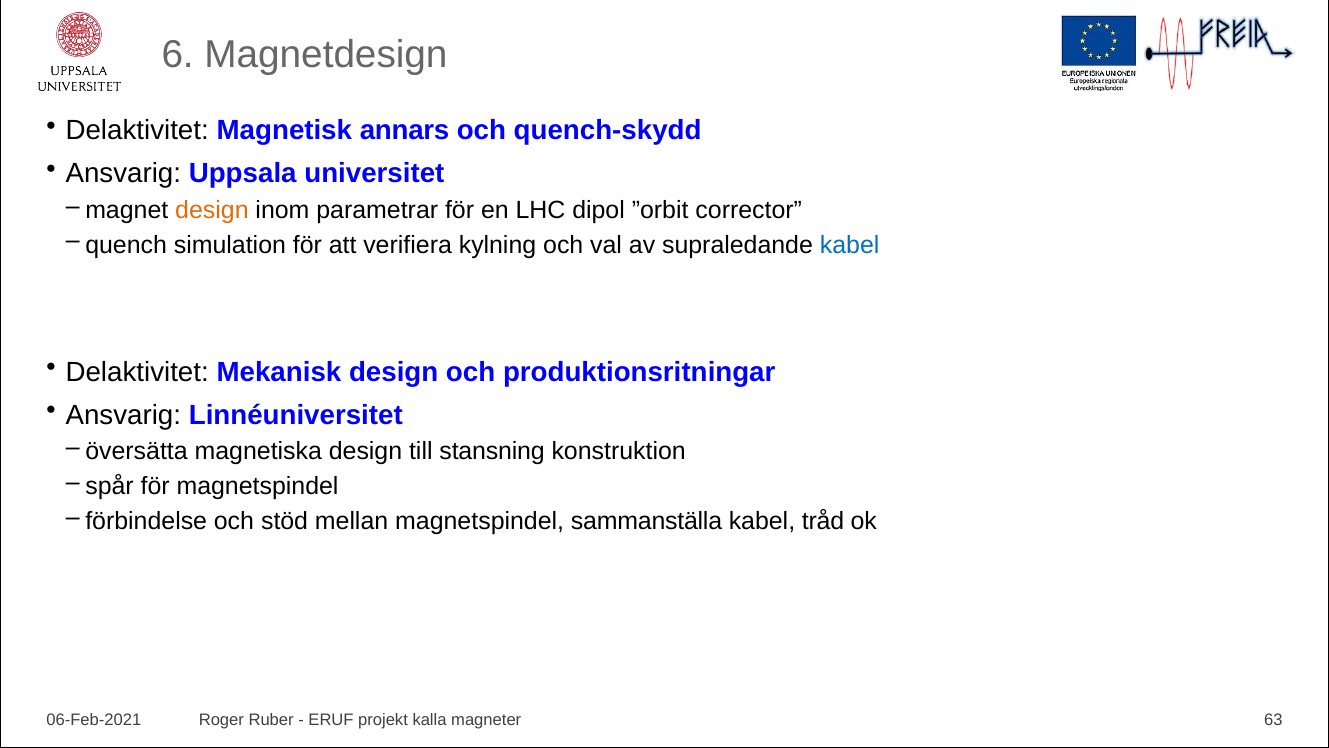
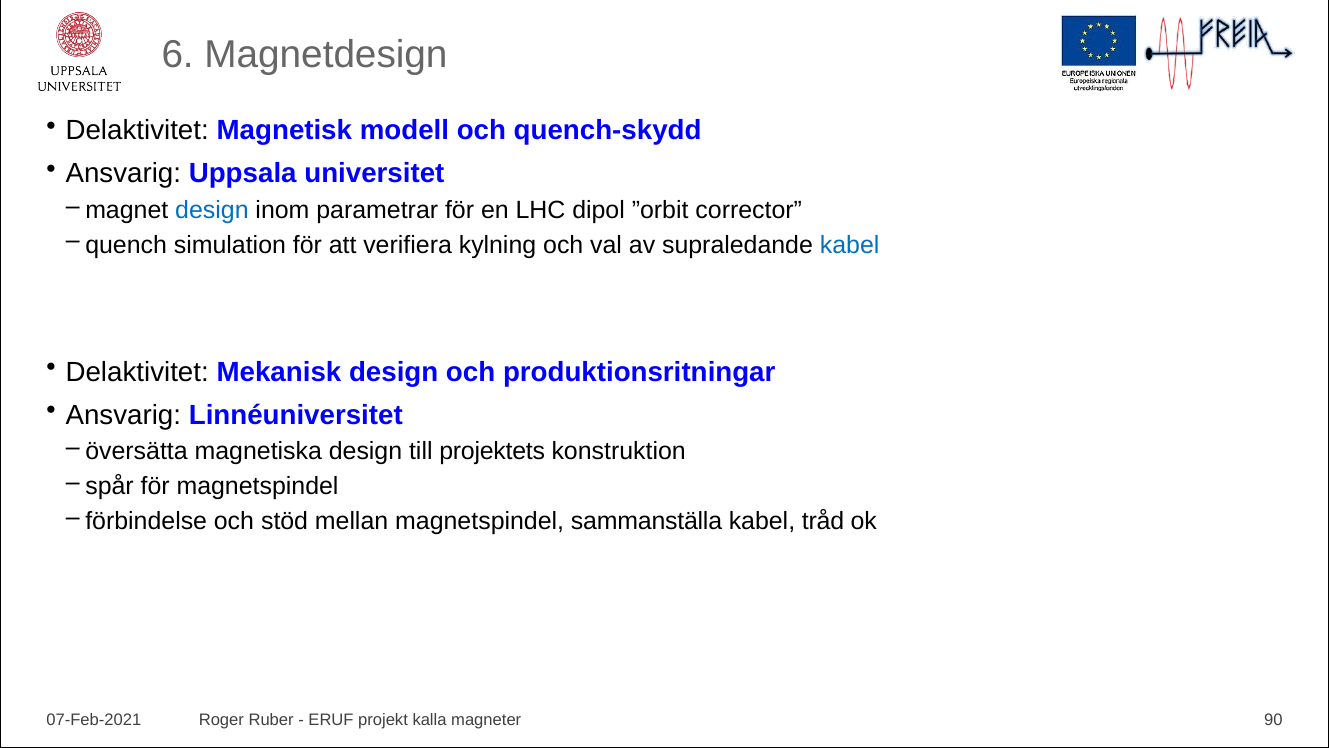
annars: annars -> modell (404, 130)
design colour: orange -> blue (212, 210)
stansning: stansning -> projektets (492, 451)
06-Feb-2021: 06-Feb-2021 -> 07-Feb-2021 (94, 720)
63: 63 -> 90 (1273, 720)
